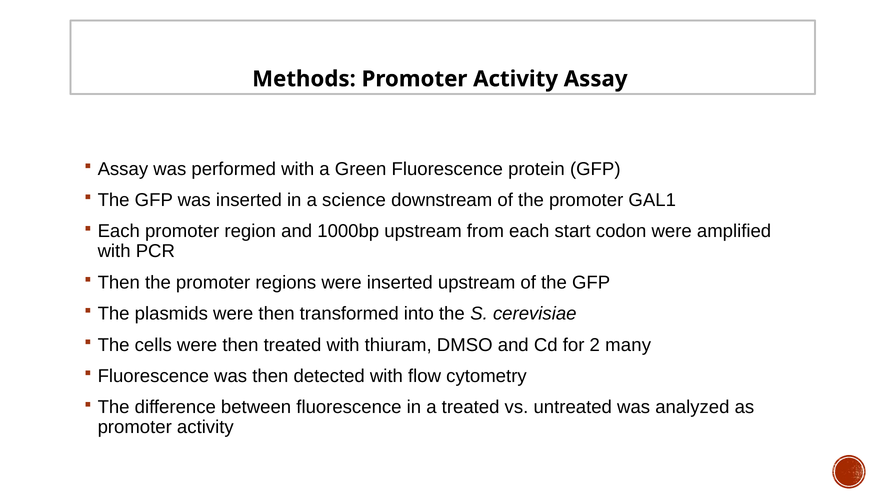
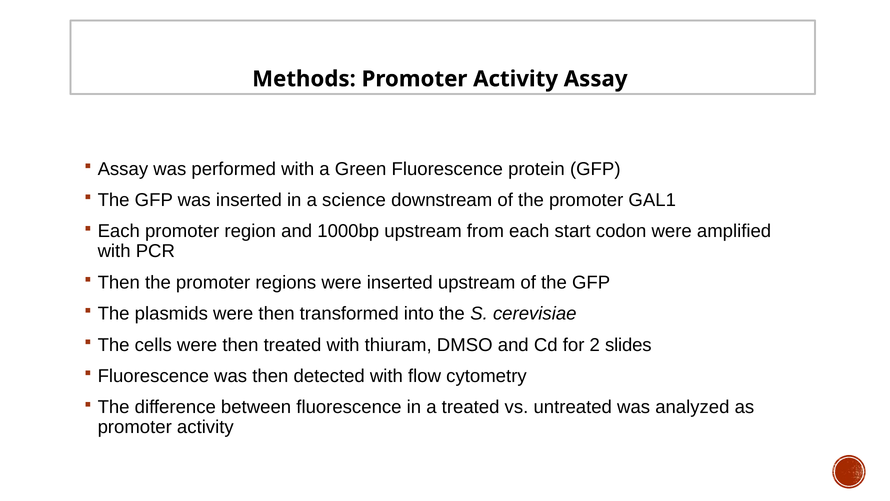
many: many -> slides (628, 345)
